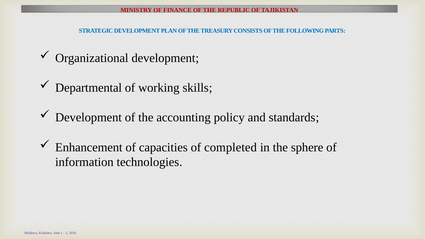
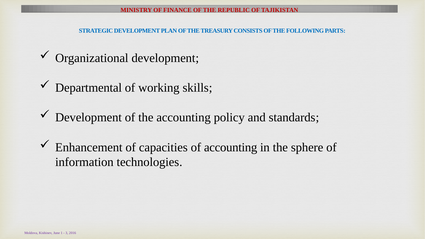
of completed: completed -> accounting (231, 147)
